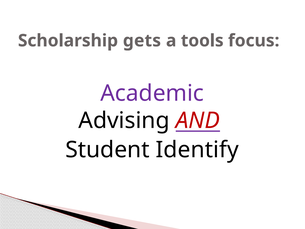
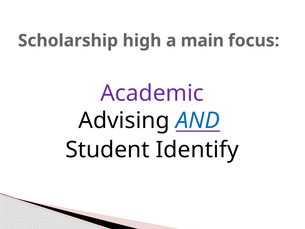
gets: gets -> high (142, 41)
tools: tools -> main (202, 41)
AND colour: red -> blue (198, 121)
